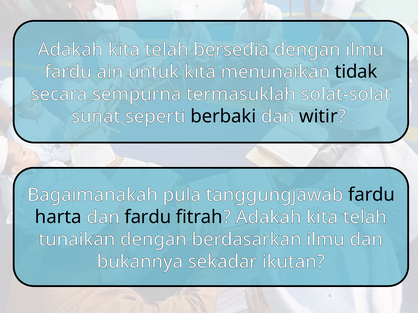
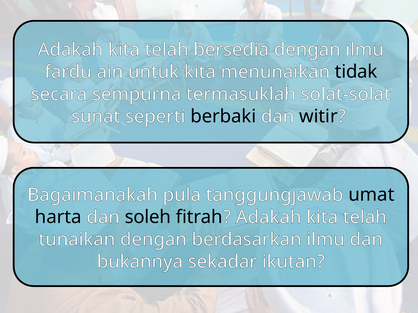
tanggungjawab fardu: fardu -> umat (371, 195)
dan fardu: fardu -> soleh (148, 217)
